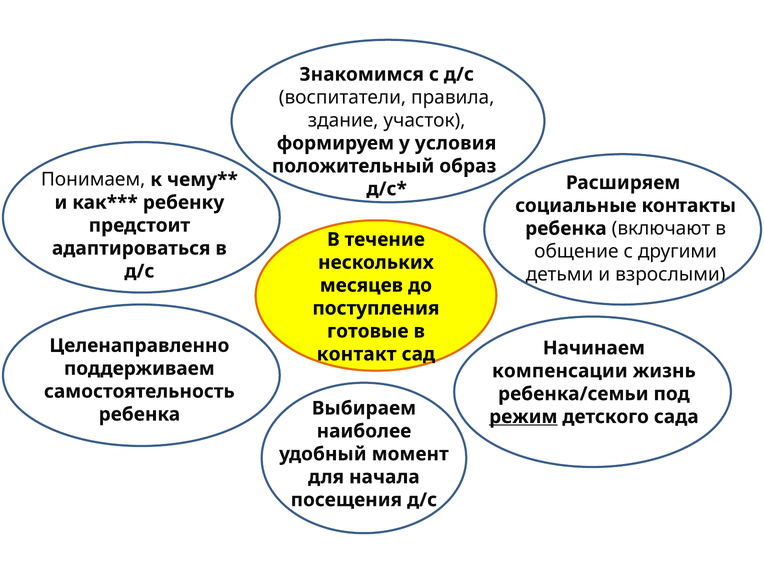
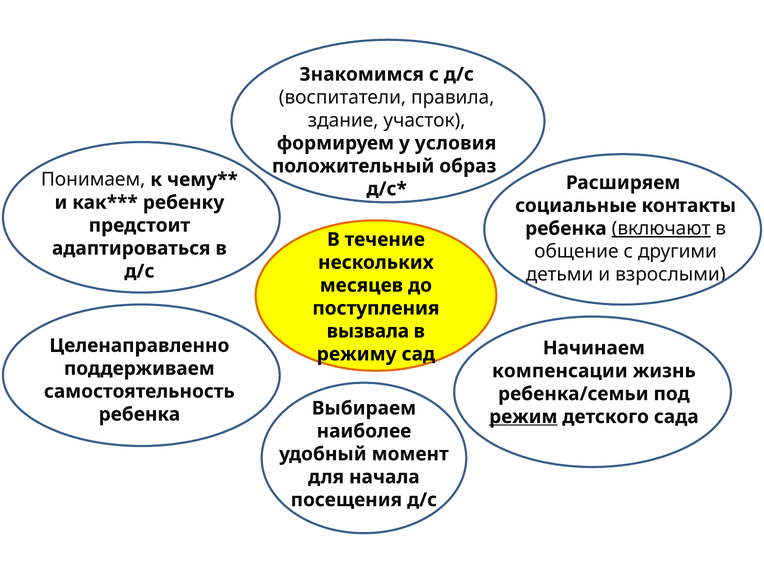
включают underline: none -> present (661, 229)
готовые: готовые -> вызвала (368, 331)
контакт: контакт -> режиму (357, 354)
